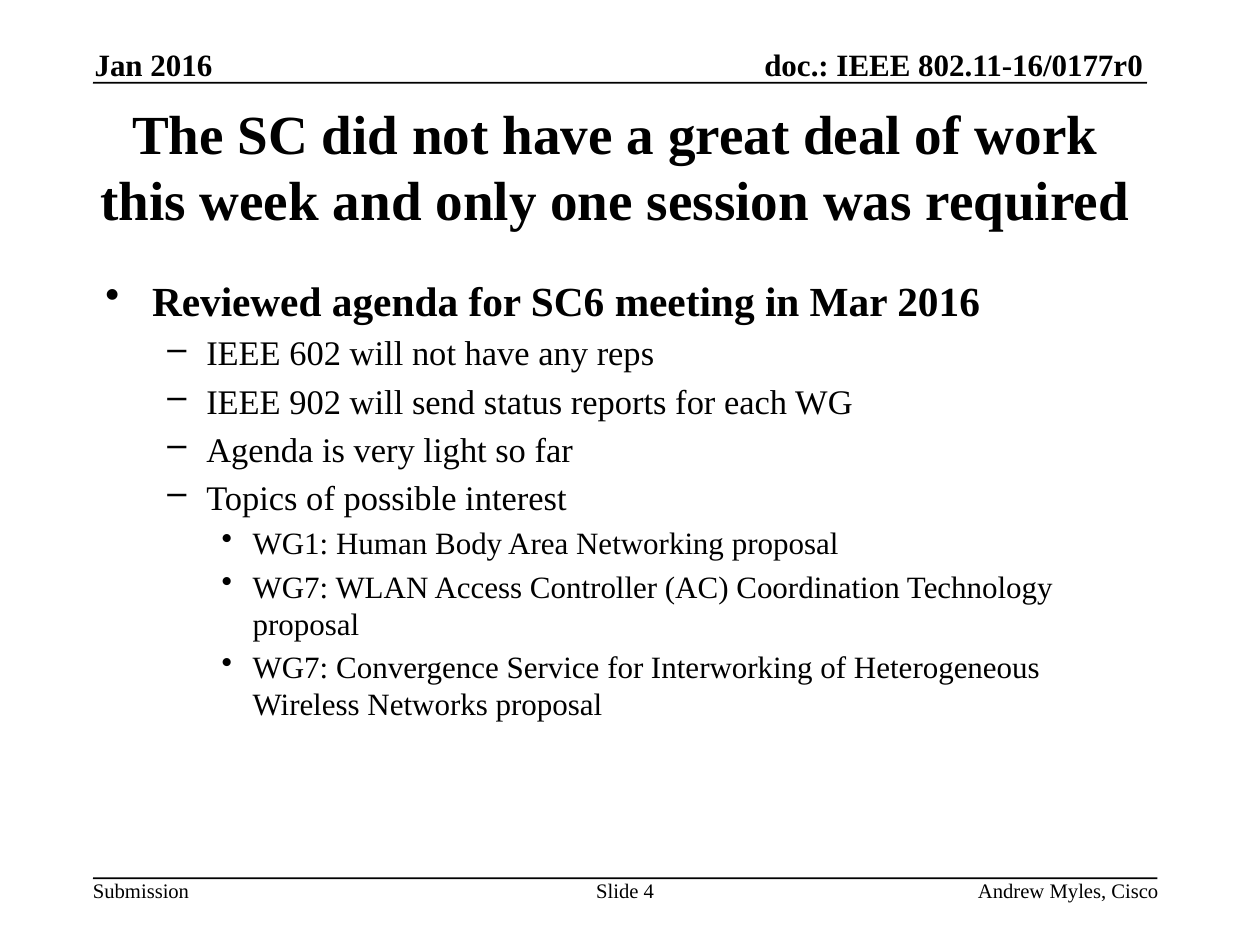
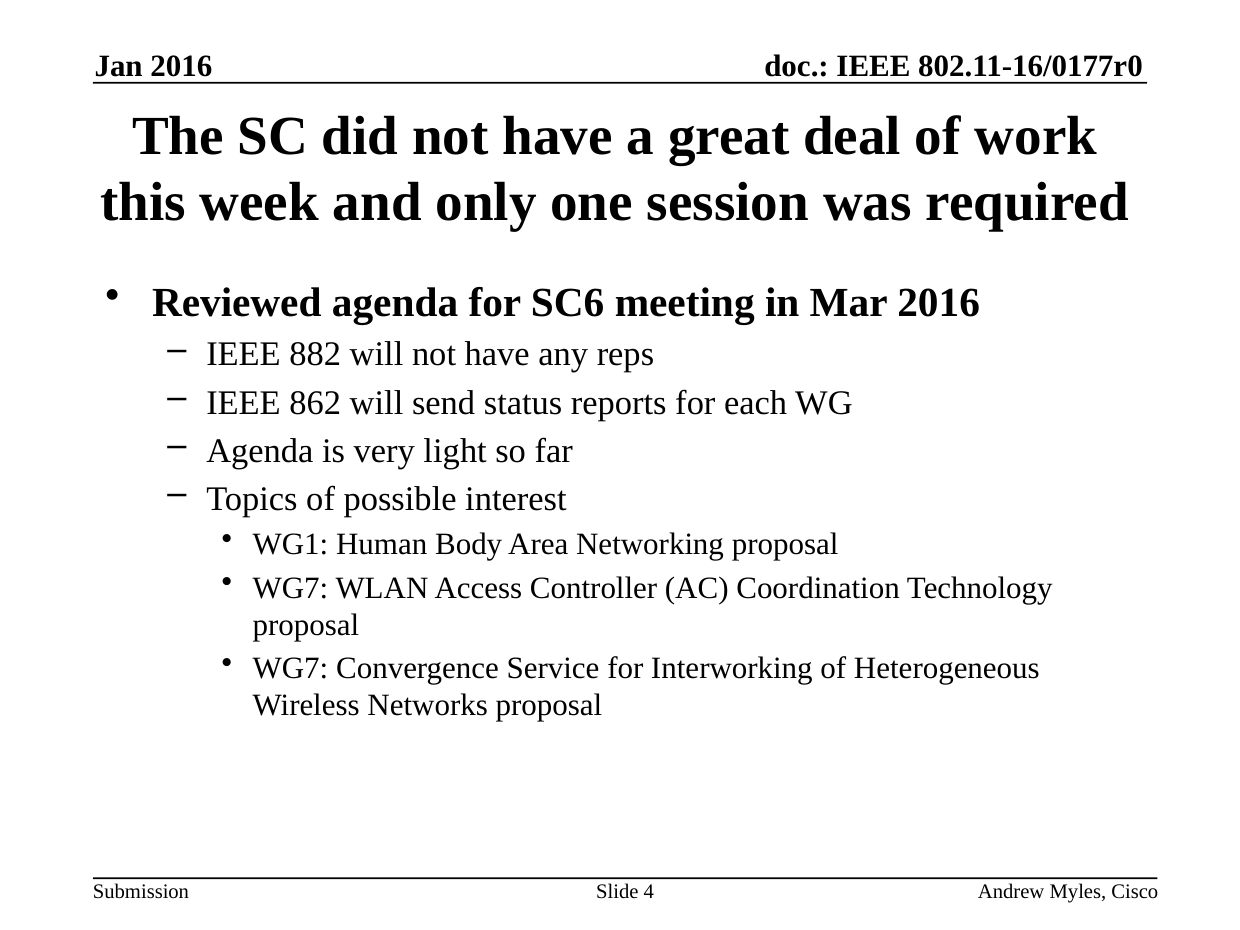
602: 602 -> 882 (315, 354)
902: 902 -> 862 (315, 403)
